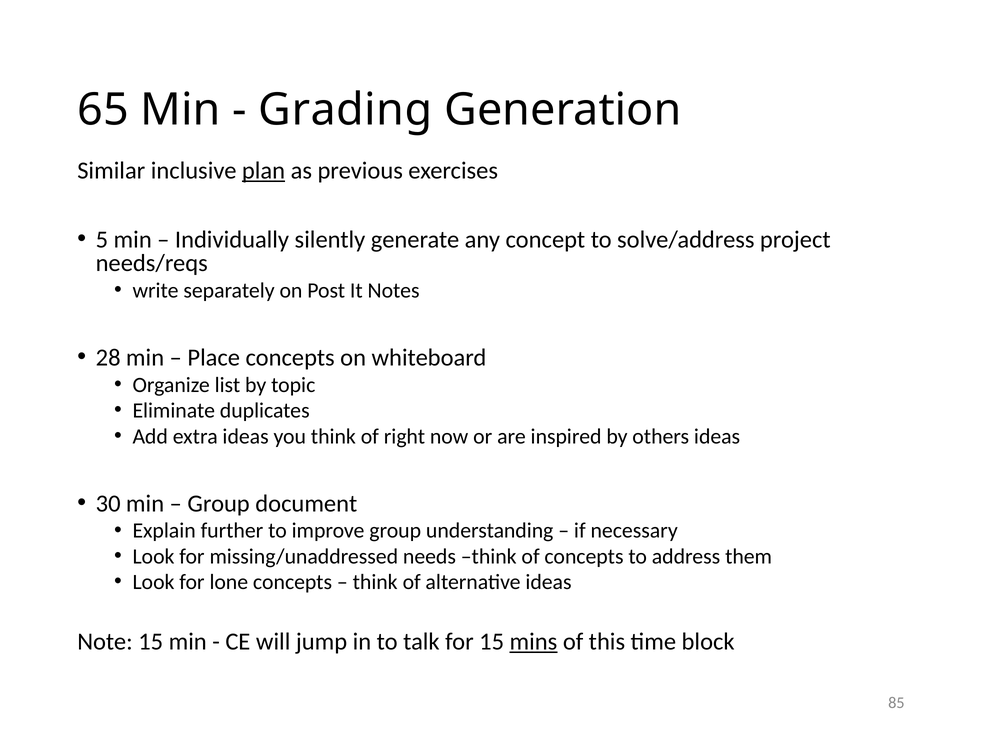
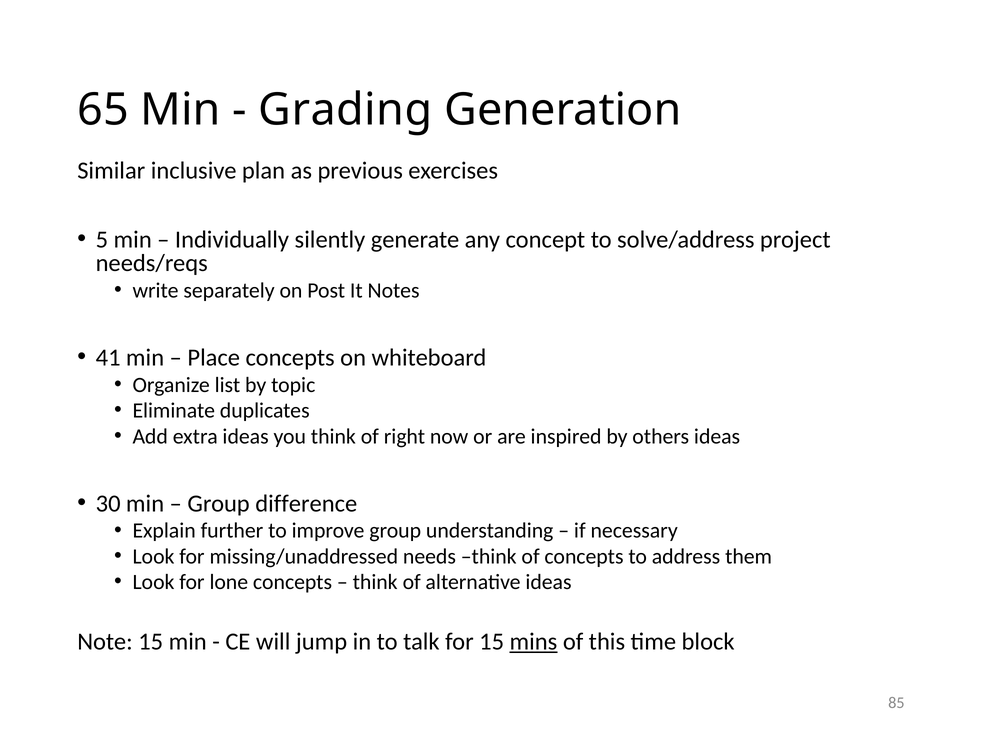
plan underline: present -> none (263, 171)
28: 28 -> 41 (108, 358)
document: document -> difference (306, 504)
